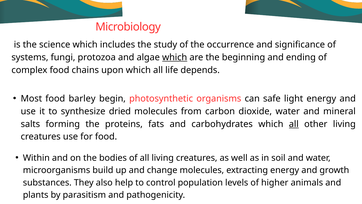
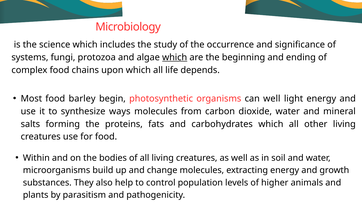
can safe: safe -> well (272, 98)
dried: dried -> ways (120, 111)
all underline: present -> none (294, 124)
